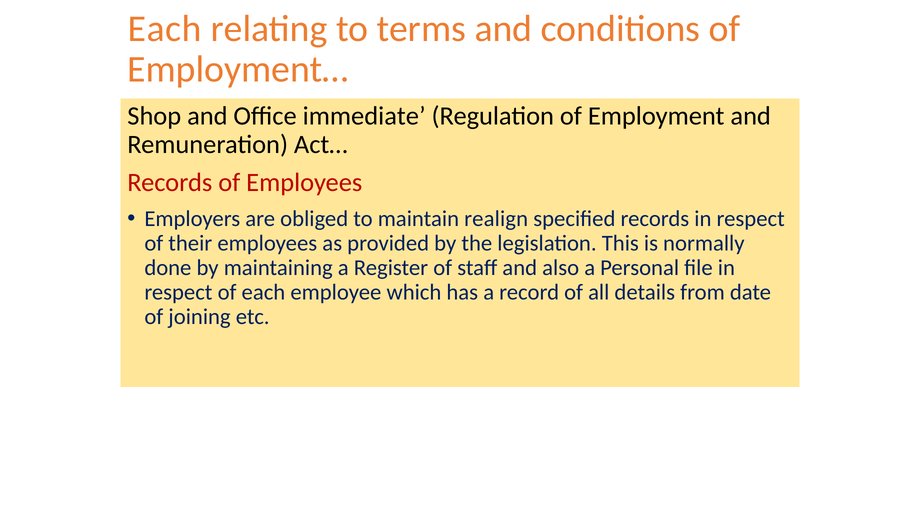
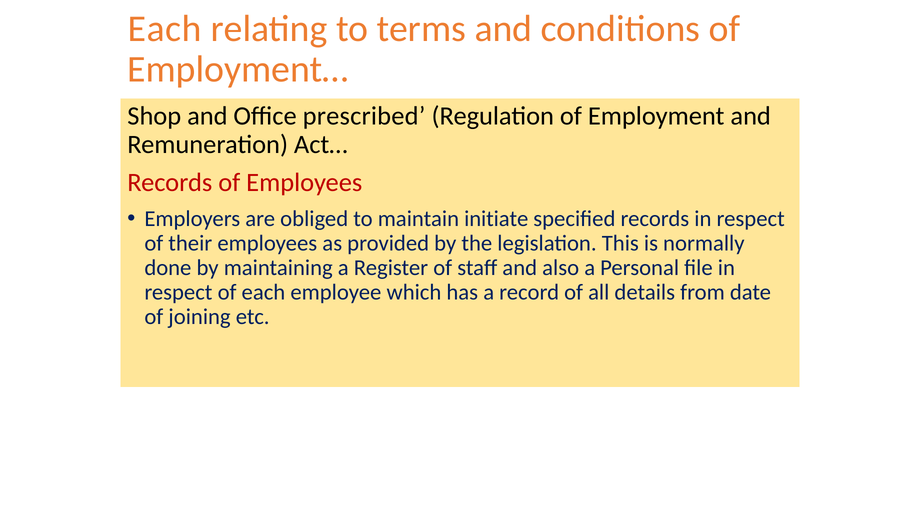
immediate: immediate -> prescribed (364, 116)
realign: realign -> initiate (496, 219)
